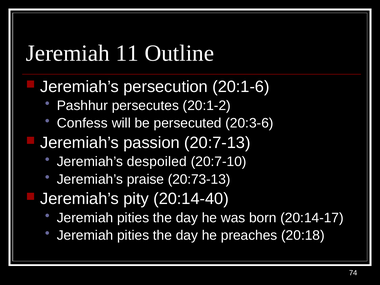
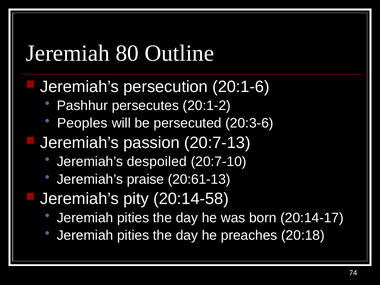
11: 11 -> 80 (127, 53)
Confess: Confess -> Peoples (82, 123)
20:73-13: 20:73-13 -> 20:61-13 (199, 179)
20:14-40: 20:14-40 -> 20:14-58 (191, 199)
